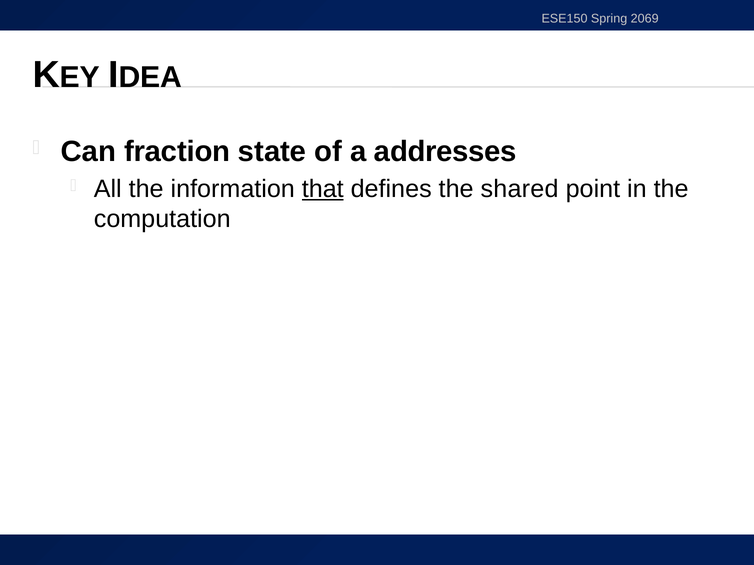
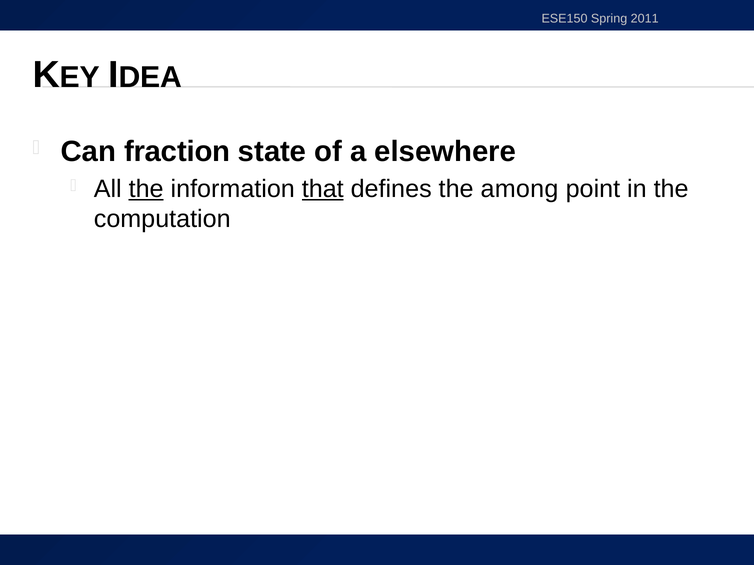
2069: 2069 -> 2011 (645, 18)
addresses: addresses -> elsewhere (445, 152)
the underline: none -> present (146, 189)
shared: shared -> among (519, 189)
